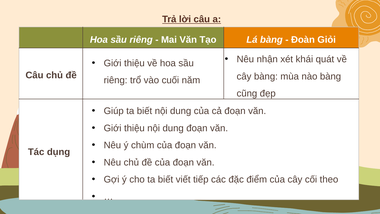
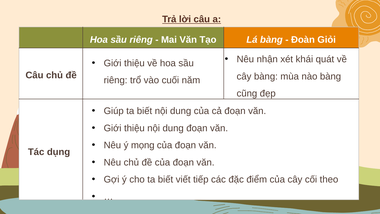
chùm: chùm -> mọng (143, 145)
